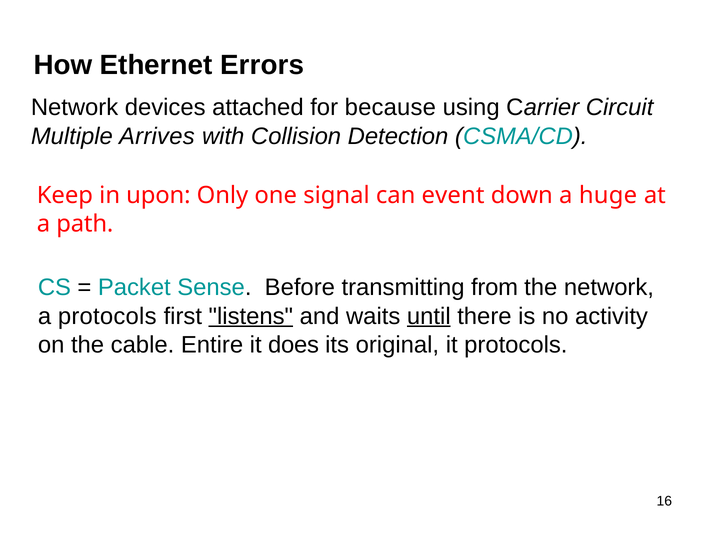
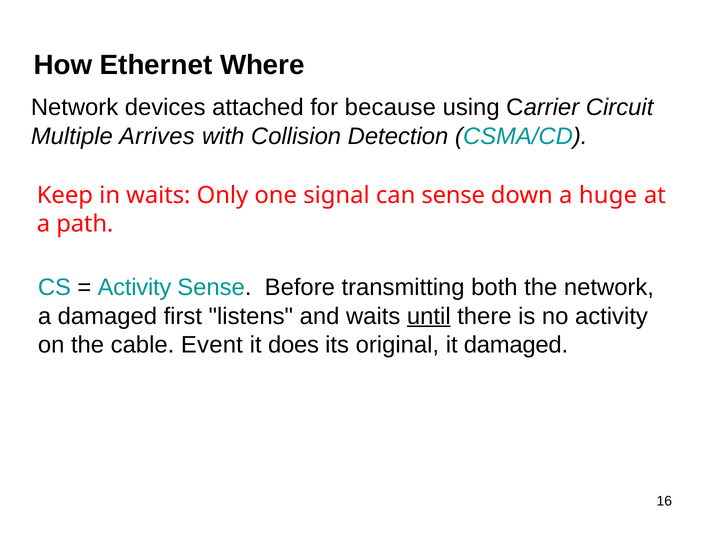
Errors: Errors -> Where (262, 65)
in upon: upon -> waits (158, 195)
can event: event -> sense (453, 195)
Packet: Packet -> Activity (134, 288)
from: from -> both (494, 288)
a protocols: protocols -> damaged (107, 316)
listens underline: present -> none (251, 316)
Entire: Entire -> Event (212, 345)
it protocols: protocols -> damaged (516, 345)
